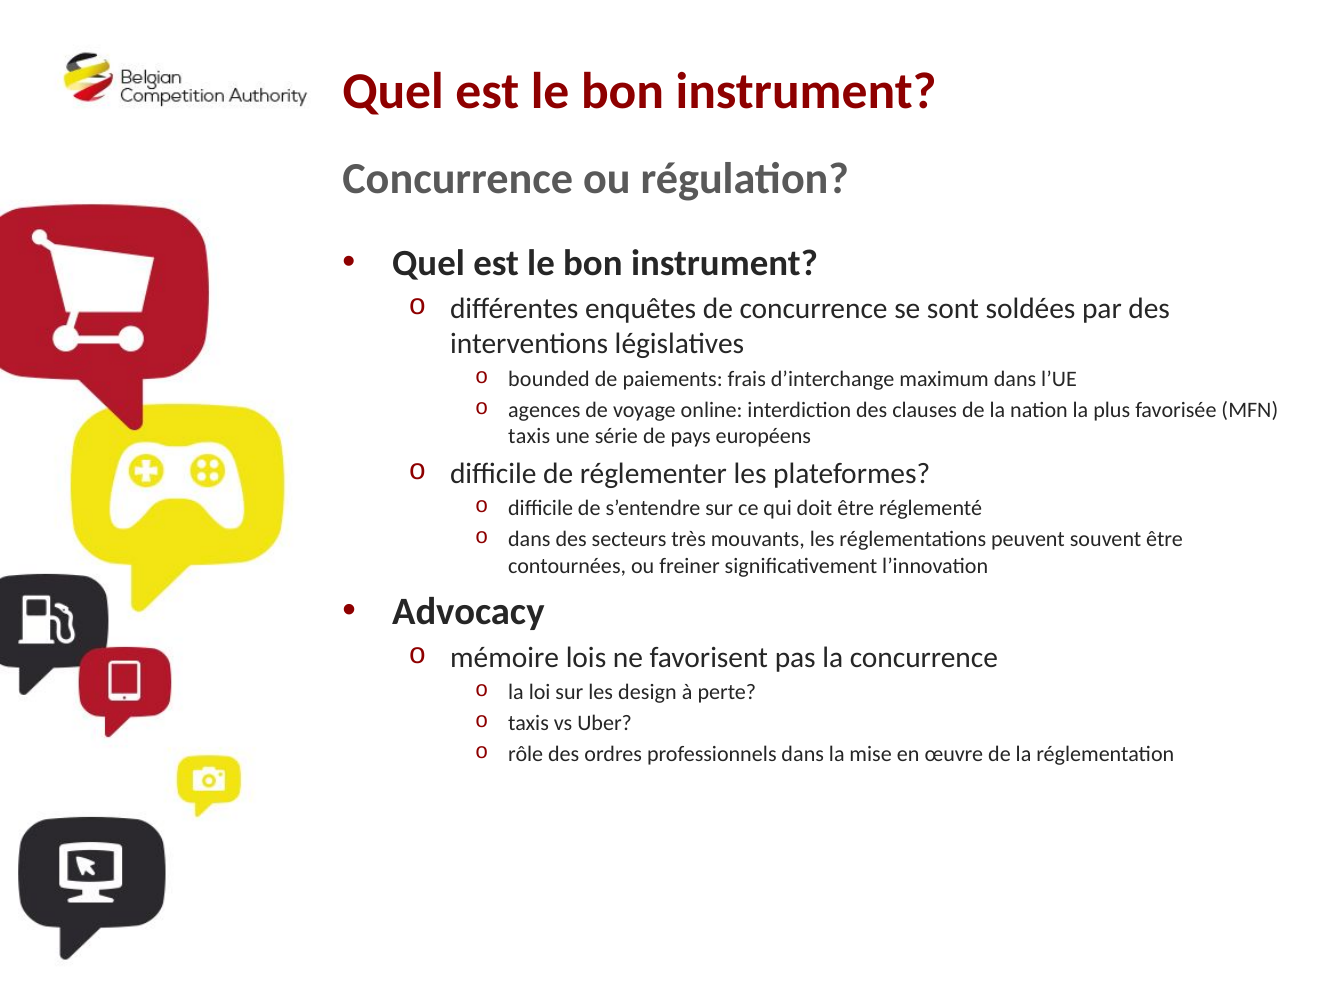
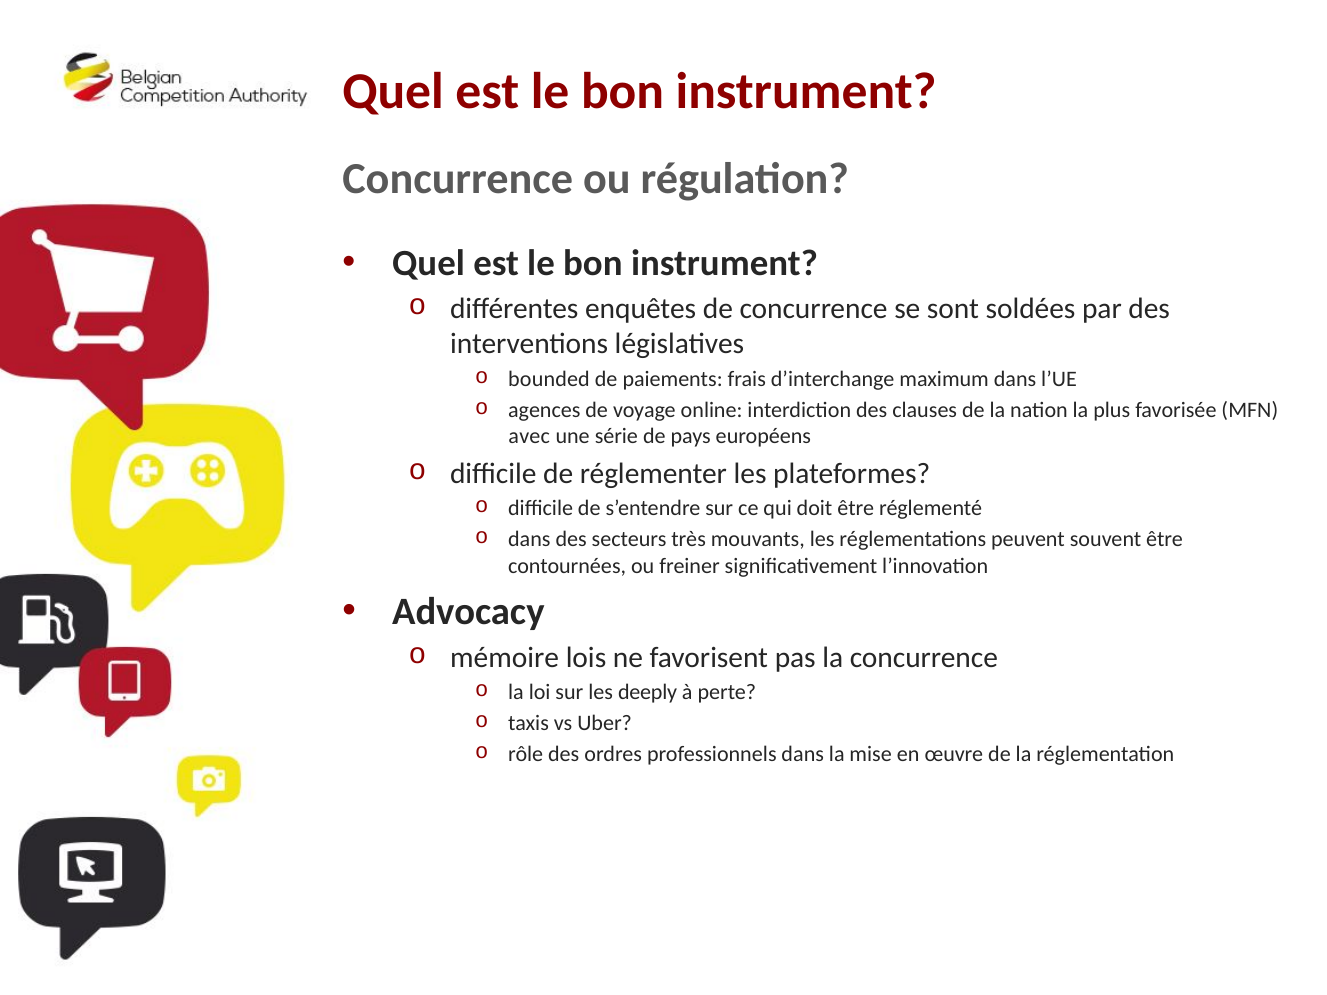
taxis: taxis -> avec (529, 436)
design: design -> deeply (648, 693)
